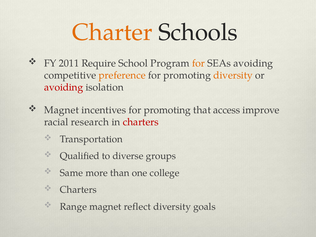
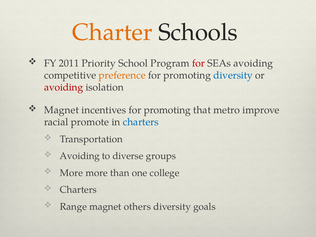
Require: Require -> Priority (99, 63)
for colour: orange -> red (199, 63)
diversity colour: orange -> blue (233, 75)
access: access -> metro (227, 110)
research: research -> promote (90, 122)
charters colour: red -> blue (141, 122)
Qualified: Qualified -> Avoiding (80, 156)
Same: Same -> More (71, 173)
reflect: reflect -> others (137, 207)
